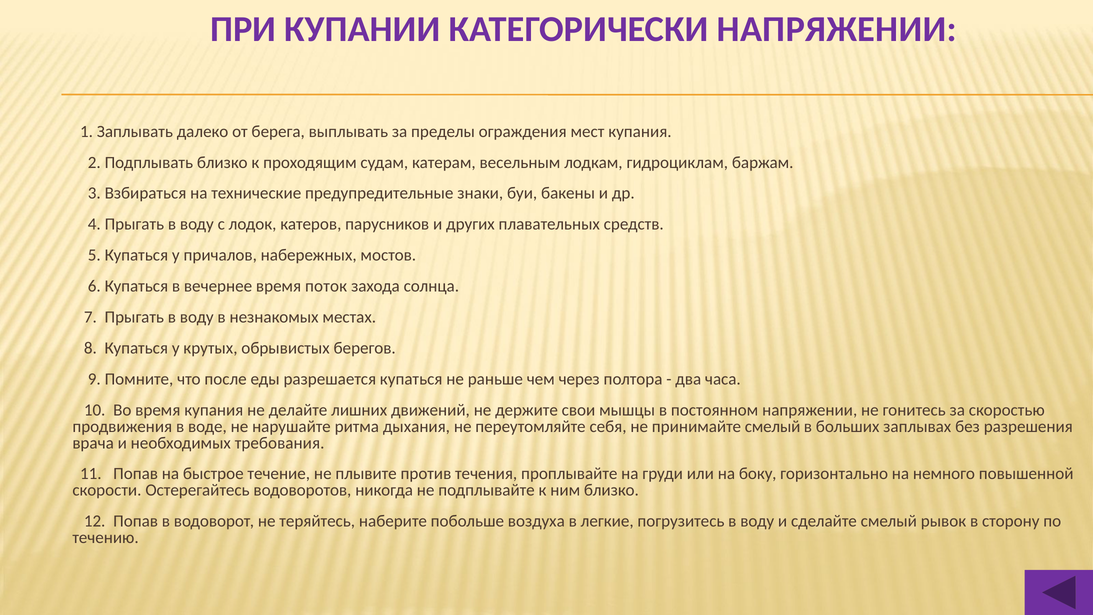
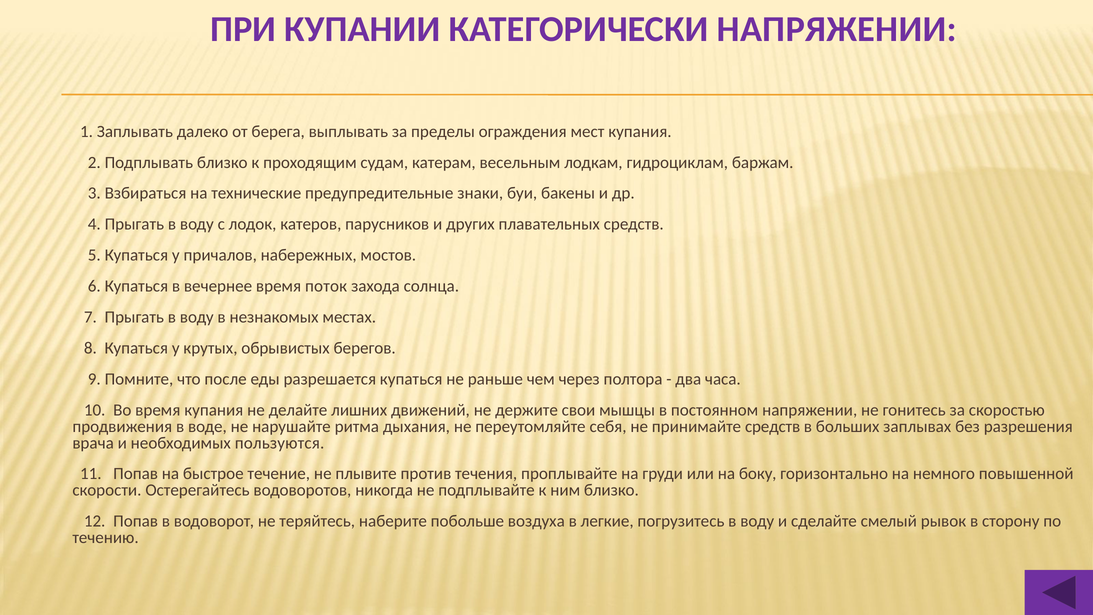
принимайте смелый: смелый -> средств (773, 426)
требования: требования -> пользуются (280, 443)
